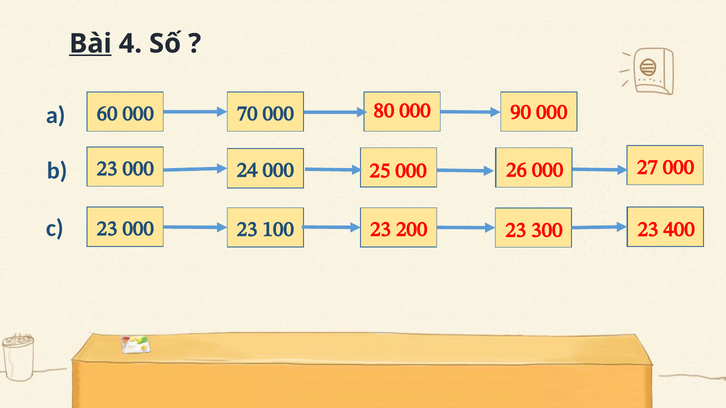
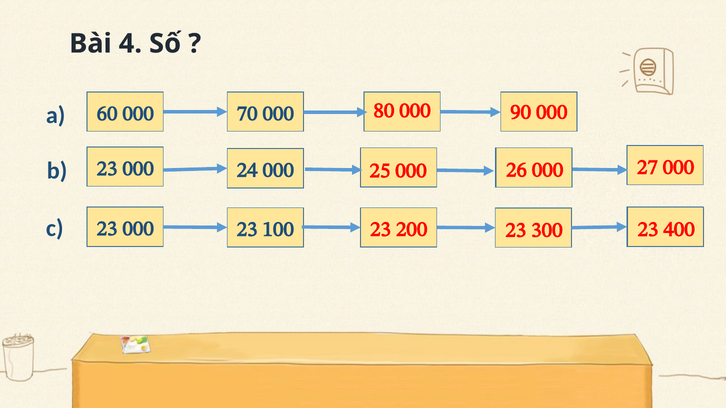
Bài underline: present -> none (90, 44)
